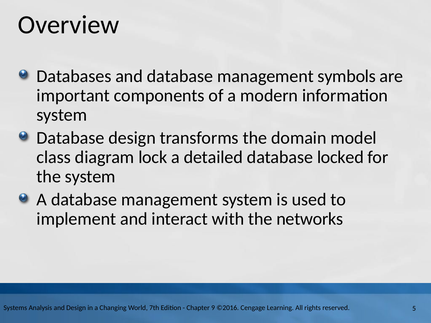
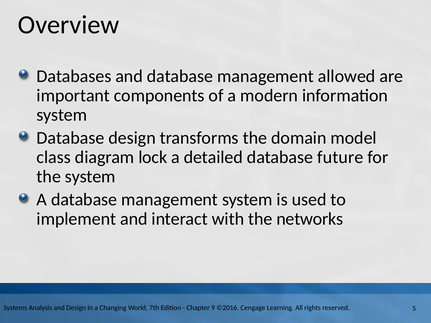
symbols: symbols -> allowed (347, 76)
locked: locked -> future (340, 157)
